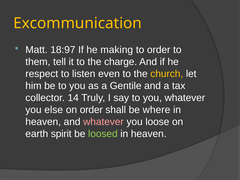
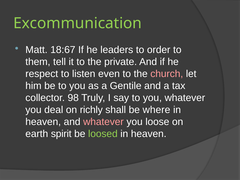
Excommunication colour: yellow -> light green (78, 23)
18:97: 18:97 -> 18:67 (63, 50)
making: making -> leaders (117, 50)
charge: charge -> private (121, 62)
church colour: yellow -> pink (167, 74)
14: 14 -> 98 (73, 98)
else: else -> deal (54, 110)
on order: order -> richly (91, 110)
